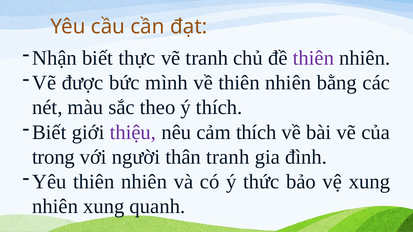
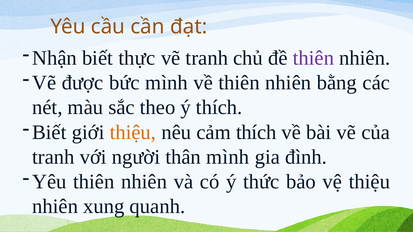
thiệu colour: purple -> orange (133, 132)
trong: trong -> tranh (53, 157)
thân tranh: tranh -> mình (228, 157)
vệ xung: xung -> thiệu (369, 182)
